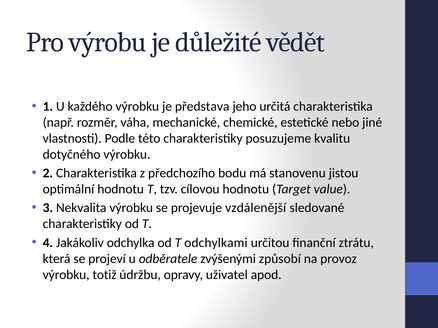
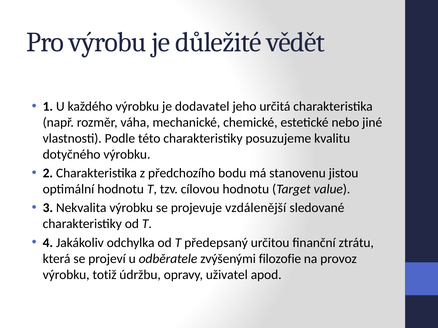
představa: představa -> dodavatel (202, 107)
odchylkami: odchylkami -> předepsaný (216, 243)
způsobí: způsobí -> filozofie (280, 259)
